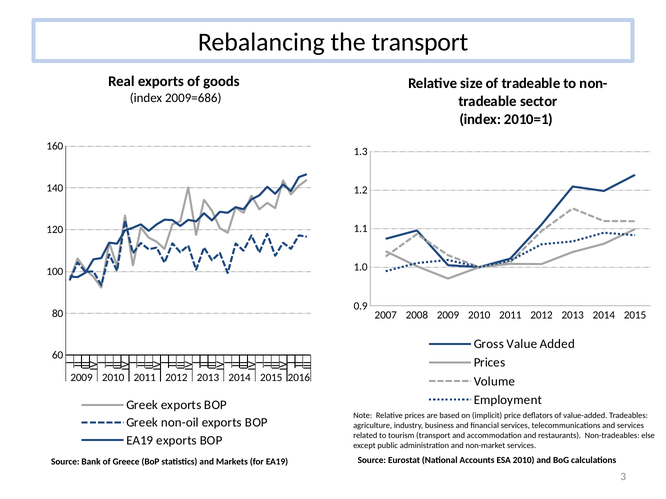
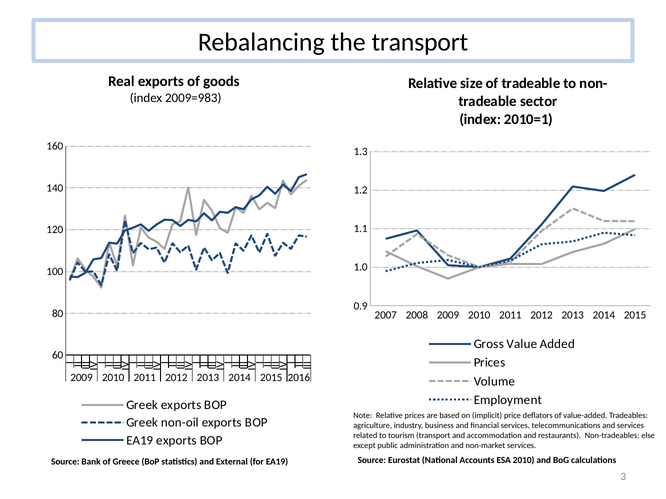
2009=686: 2009=686 -> 2009=983 (193, 98)
Markets: Markets -> External (232, 462)
